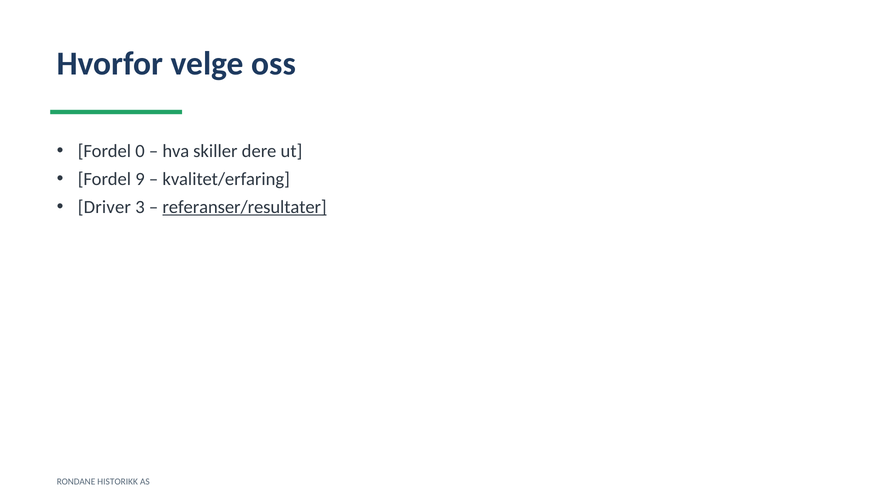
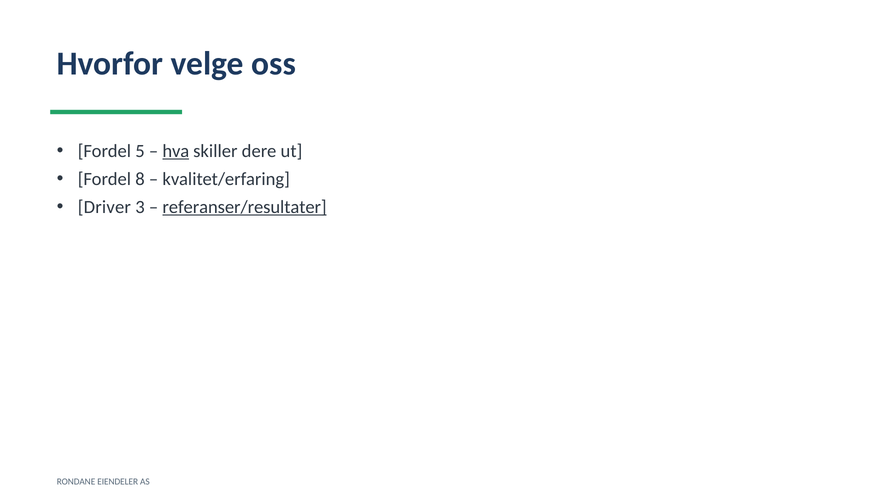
0: 0 -> 5 (140, 151)
hva underline: none -> present (176, 151)
9: 9 -> 8 (140, 179)
HISTORIKK: HISTORIKK -> EIENDELER (118, 482)
